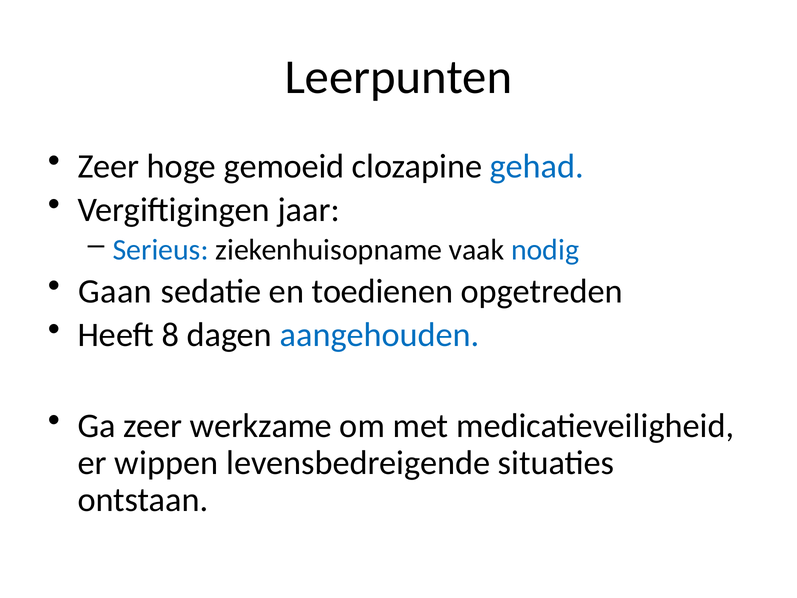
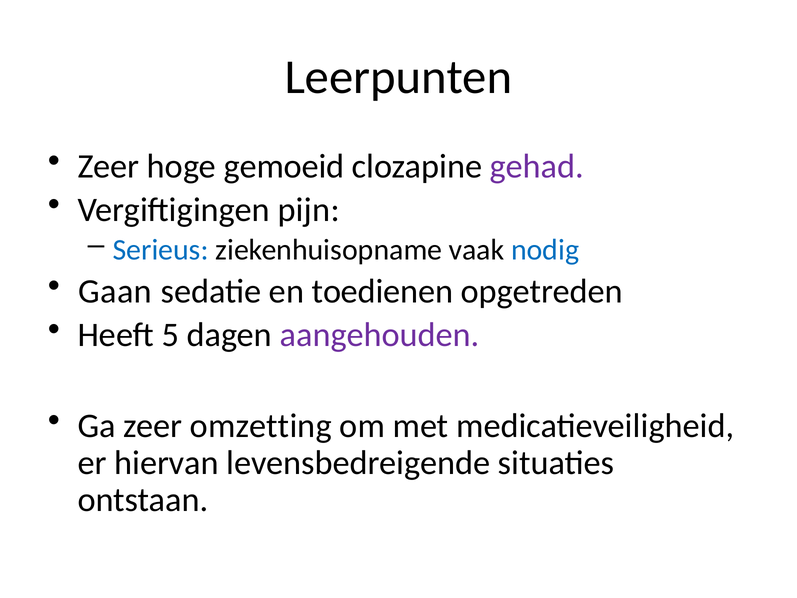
gehad colour: blue -> purple (537, 166)
jaar: jaar -> pijn (309, 210)
8: 8 -> 5 (170, 335)
aangehouden colour: blue -> purple (380, 335)
werkzame: werkzame -> omzetting (261, 426)
wippen: wippen -> hiervan (167, 463)
